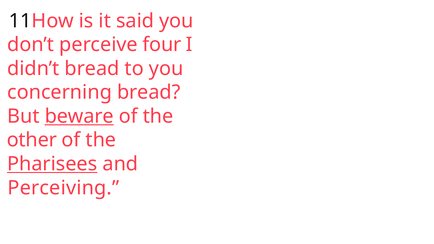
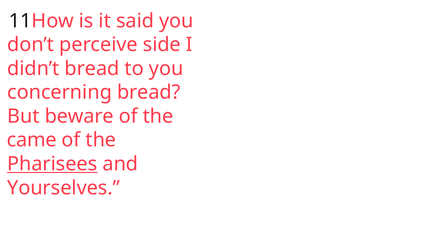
four: four -> side (162, 45)
beware underline: present -> none (79, 116)
other: other -> came (32, 140)
Perceiving: Perceiving -> Yourselves (64, 188)
